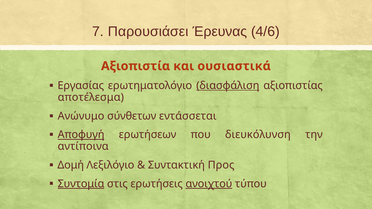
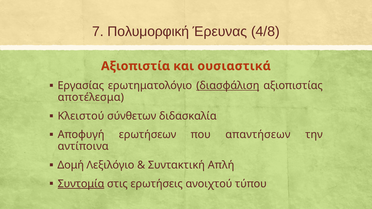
Παρουσιάσει: Παρουσιάσει -> Πολυμορφική (148, 32)
4/6: 4/6 -> 4/8 (265, 32)
Ανώνυμο: Ανώνυμο -> Κλειστού (81, 116)
εντάσσεται: εντάσσεται -> διδασκαλία (188, 116)
Αποφυγή underline: present -> none (81, 135)
διευκόλυνση: διευκόλυνση -> απαντήσεων (258, 135)
Προς: Προς -> Απλή (221, 165)
ανοιχτού underline: present -> none (209, 184)
